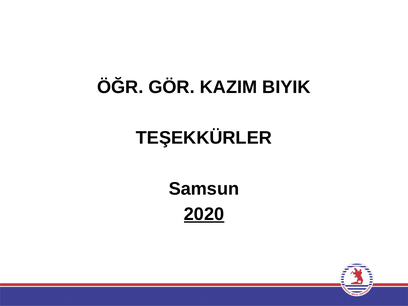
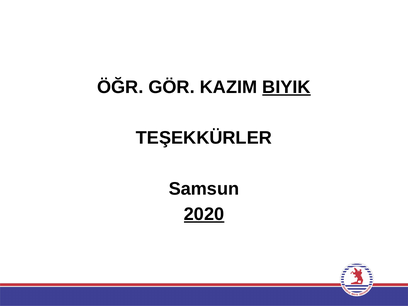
BIYIK underline: none -> present (286, 87)
